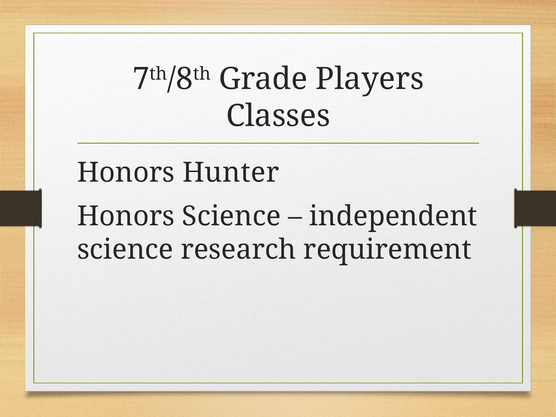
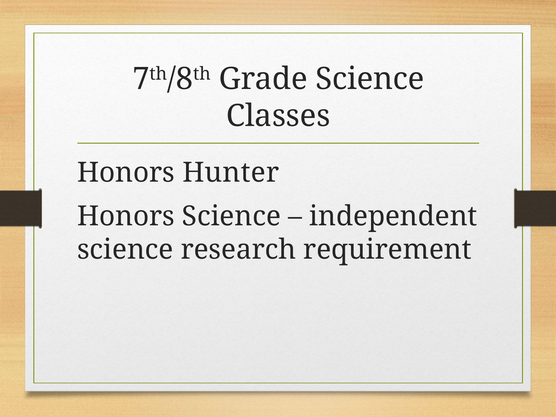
Grade Players: Players -> Science (370, 79)
